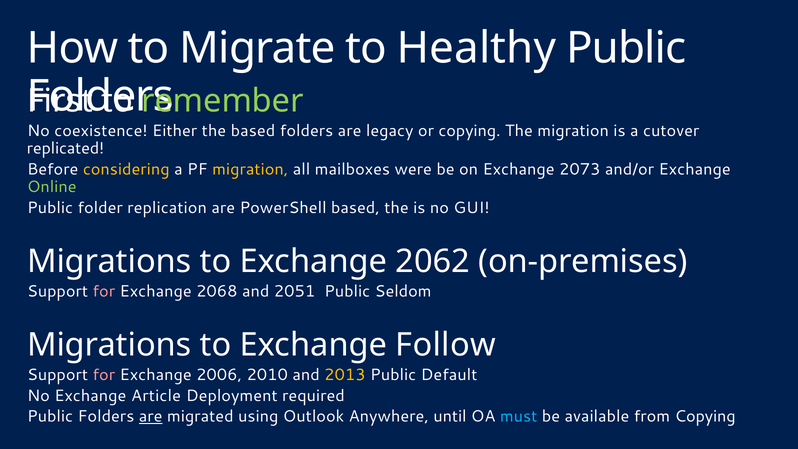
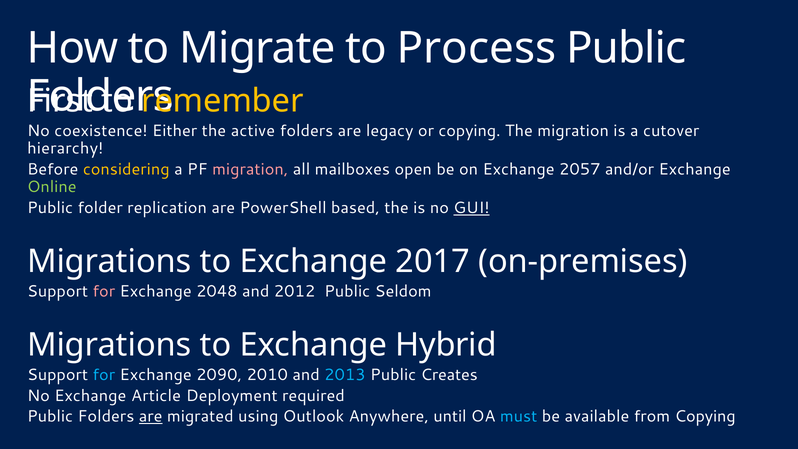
Healthy: Healthy -> Process (476, 48)
remember colour: light green -> yellow (223, 101)
the based: based -> active (253, 131)
replicated: replicated -> hierarchy (65, 148)
migration colour: yellow -> pink (250, 169)
were: were -> open (413, 169)
2073: 2073 -> 2057 (580, 169)
GUI underline: none -> present (472, 208)
2062: 2062 -> 2017 (433, 261)
2068: 2068 -> 2048 (217, 291)
2051: 2051 -> 2012 (295, 291)
Follow: Follow -> Hybrid (446, 345)
for colour: pink -> light blue (104, 375)
2006: 2006 -> 2090 (219, 375)
2013 colour: yellow -> light blue (345, 375)
Default: Default -> Creates (449, 375)
